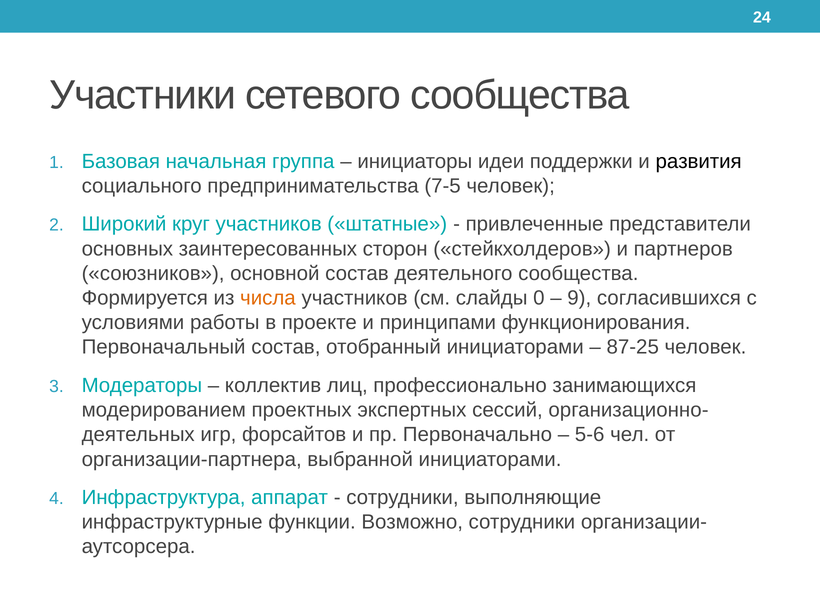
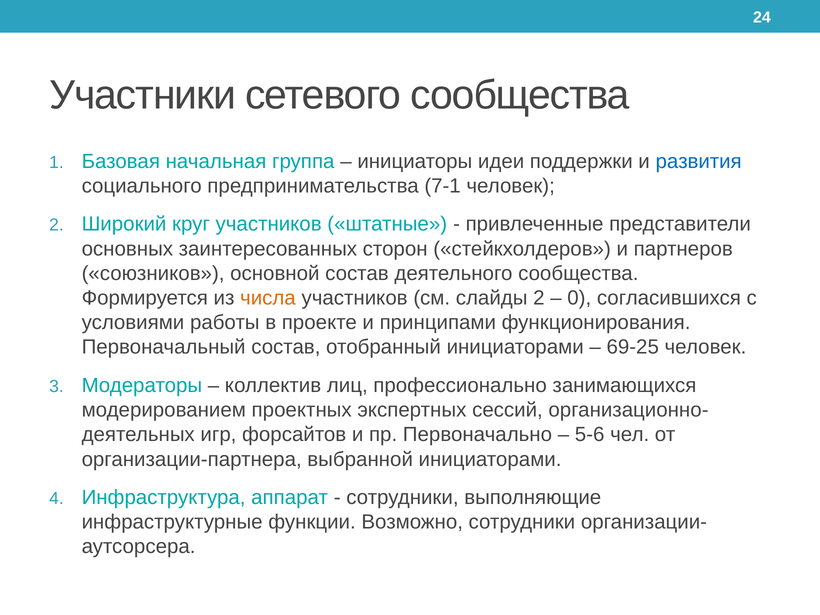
развития colour: black -> blue (699, 161)
7-5: 7-5 -> 7-1 (443, 186)
слайды 0: 0 -> 2 (539, 298)
9: 9 -> 0 (579, 298)
87-25: 87-25 -> 69-25 (633, 347)
